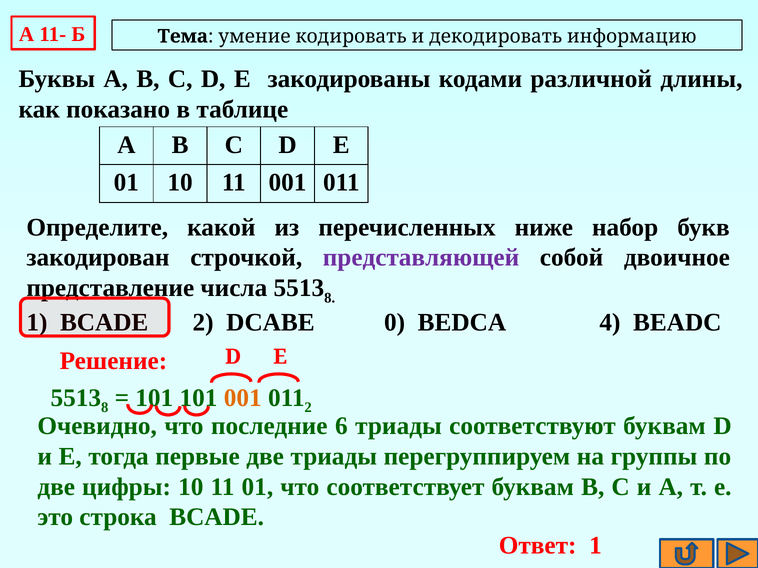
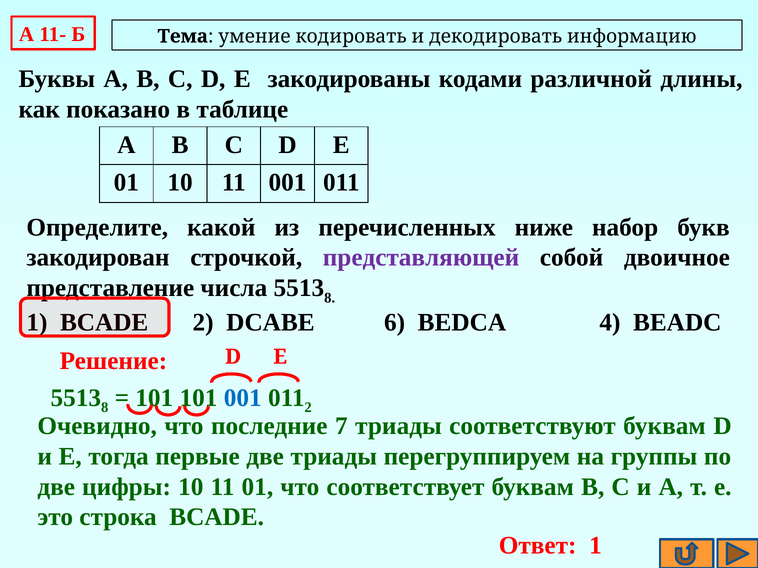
0: 0 -> 6 (395, 323)
001 colour: orange -> blue (243, 398)
6: 6 -> 7 (341, 426)
